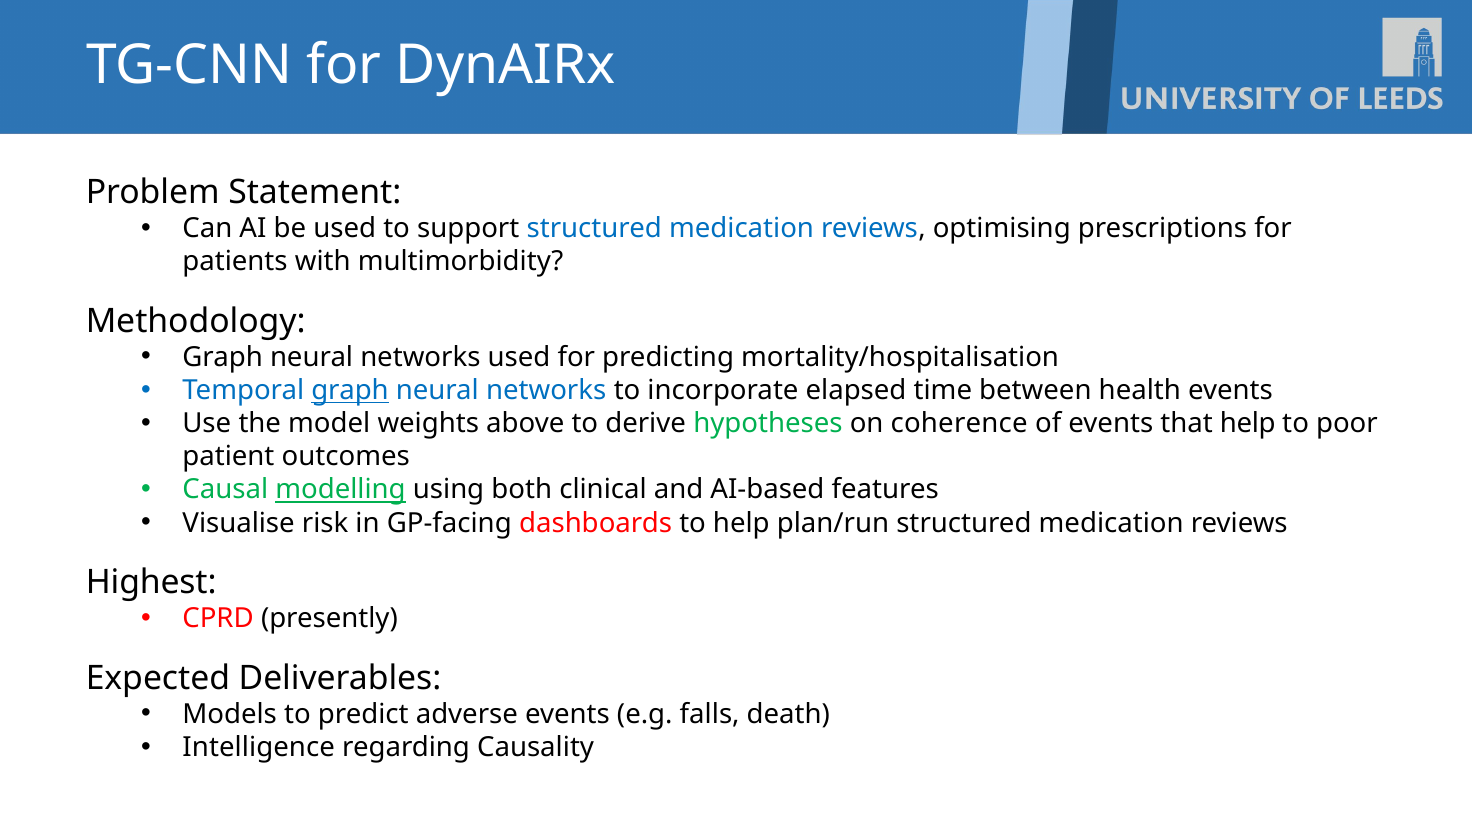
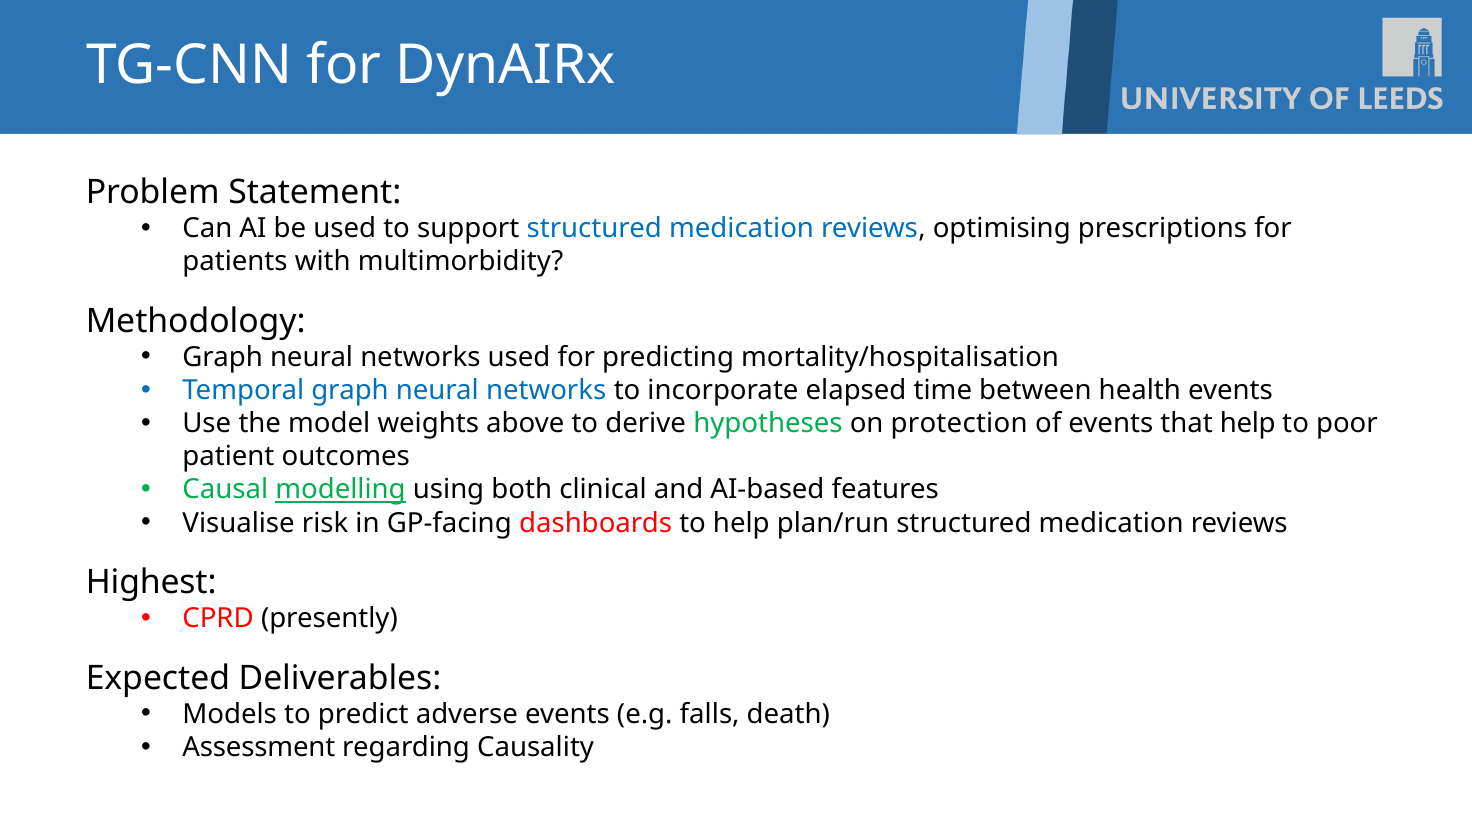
graph underline: present -> none (350, 390)
coherence: coherence -> protection (959, 424)
Intelligence: Intelligence -> Assessment (259, 747)
